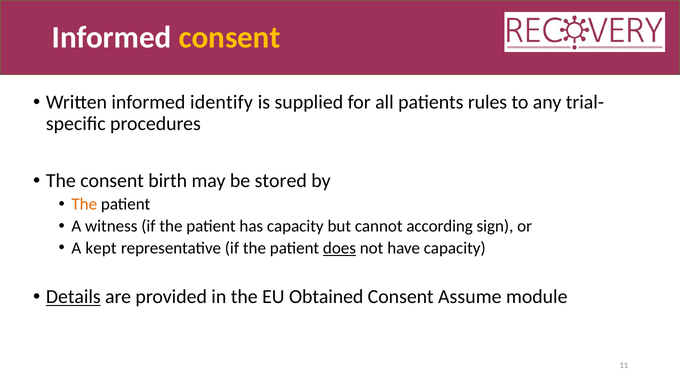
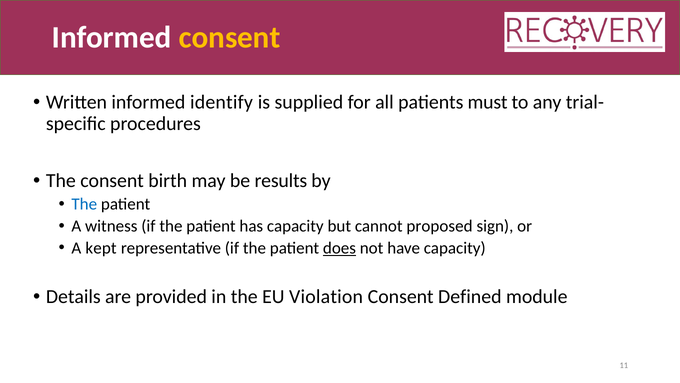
rules: rules -> must (488, 102)
stored: stored -> results (281, 180)
The colour: orange -> blue (84, 204)
according: according -> proposed (440, 226)
Details underline: present -> none (73, 296)
Obtained: Obtained -> Violation (326, 296)
Assume: Assume -> Defined (470, 296)
